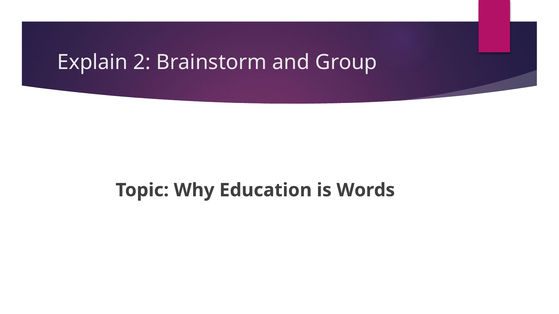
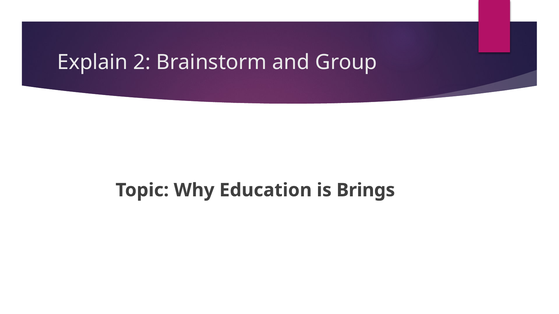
Words: Words -> Brings (366, 190)
